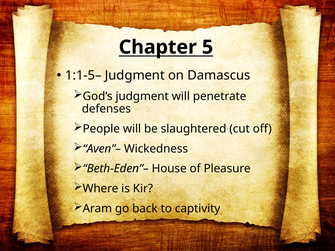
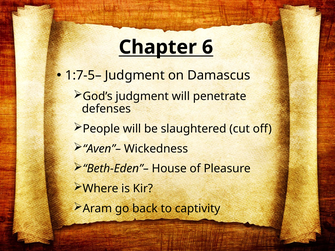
5: 5 -> 6 (208, 47)
1:1-5–: 1:1-5– -> 1:7-5– (83, 76)
